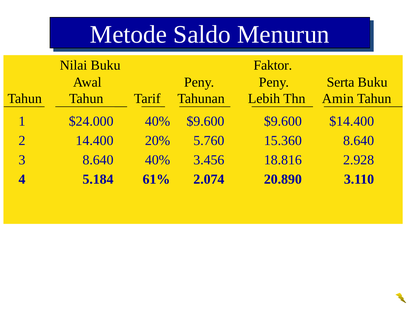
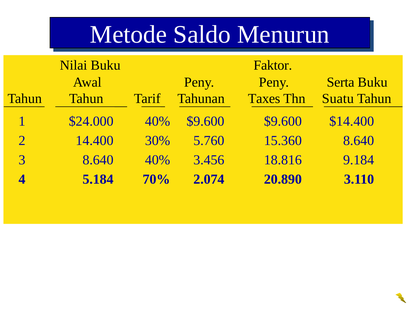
Lebih: Lebih -> Taxes (264, 99)
Amin: Amin -> Suatu (338, 99)
20%: 20% -> 30% (158, 141)
2.928: 2.928 -> 9.184 (359, 160)
61%: 61% -> 70% (156, 179)
